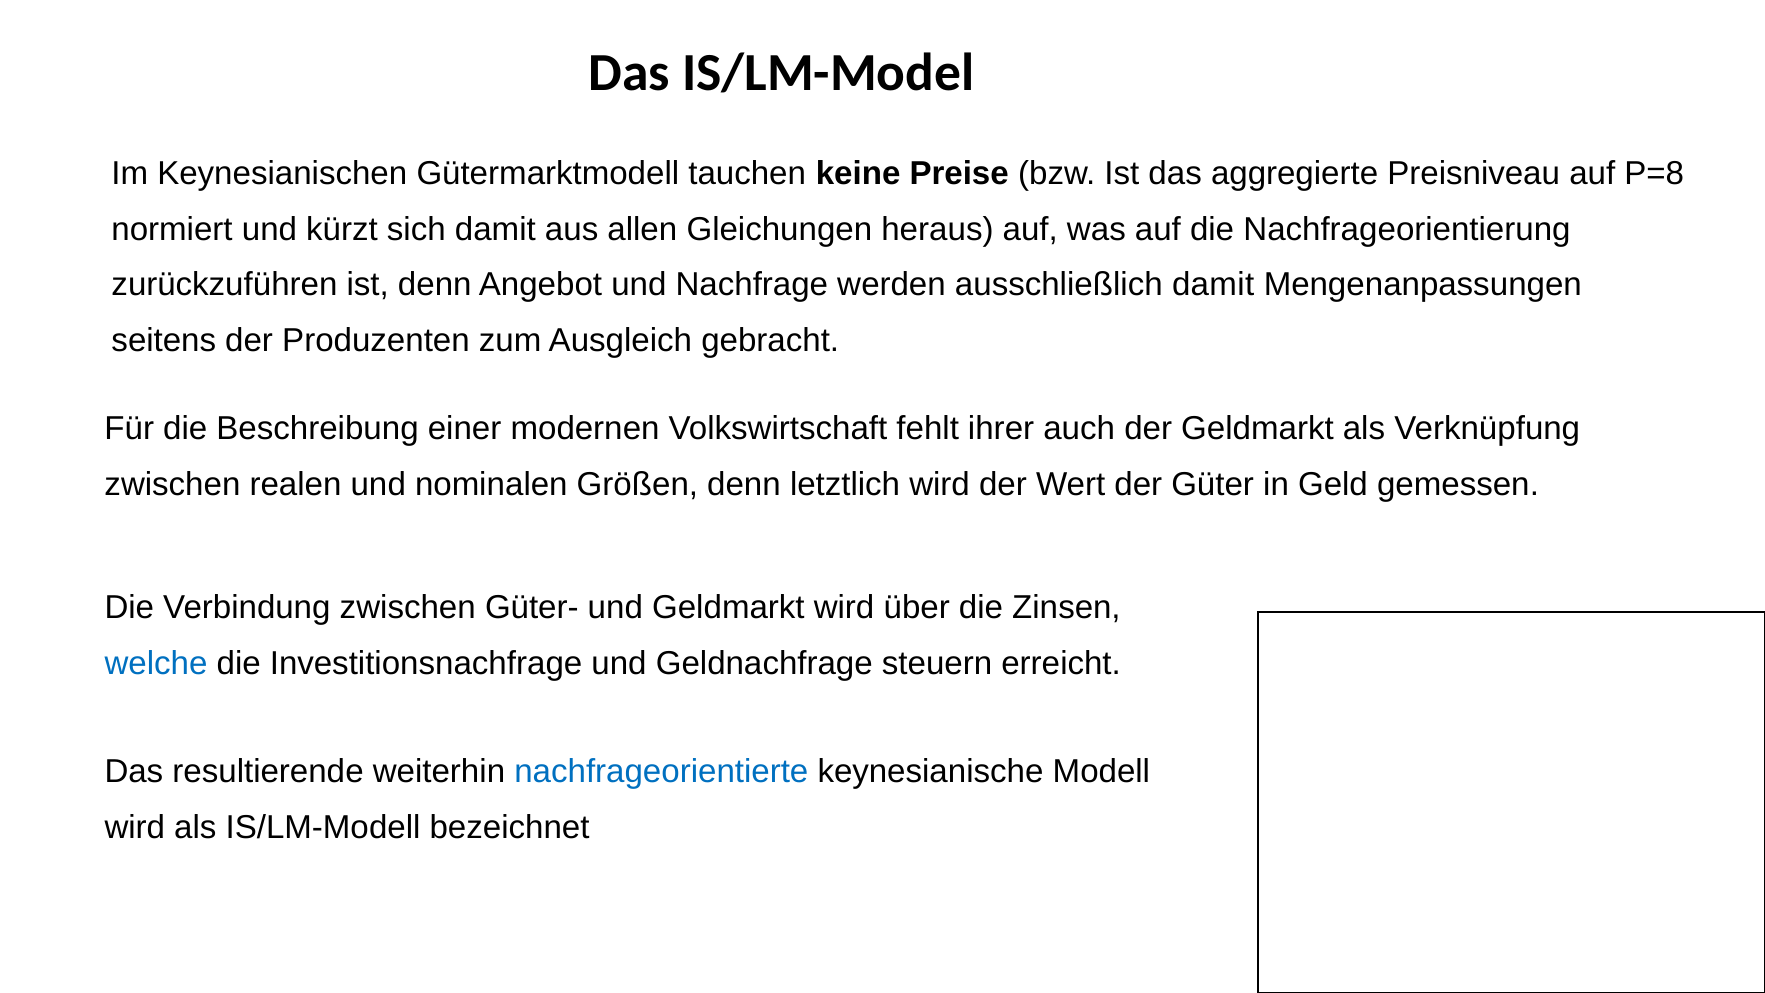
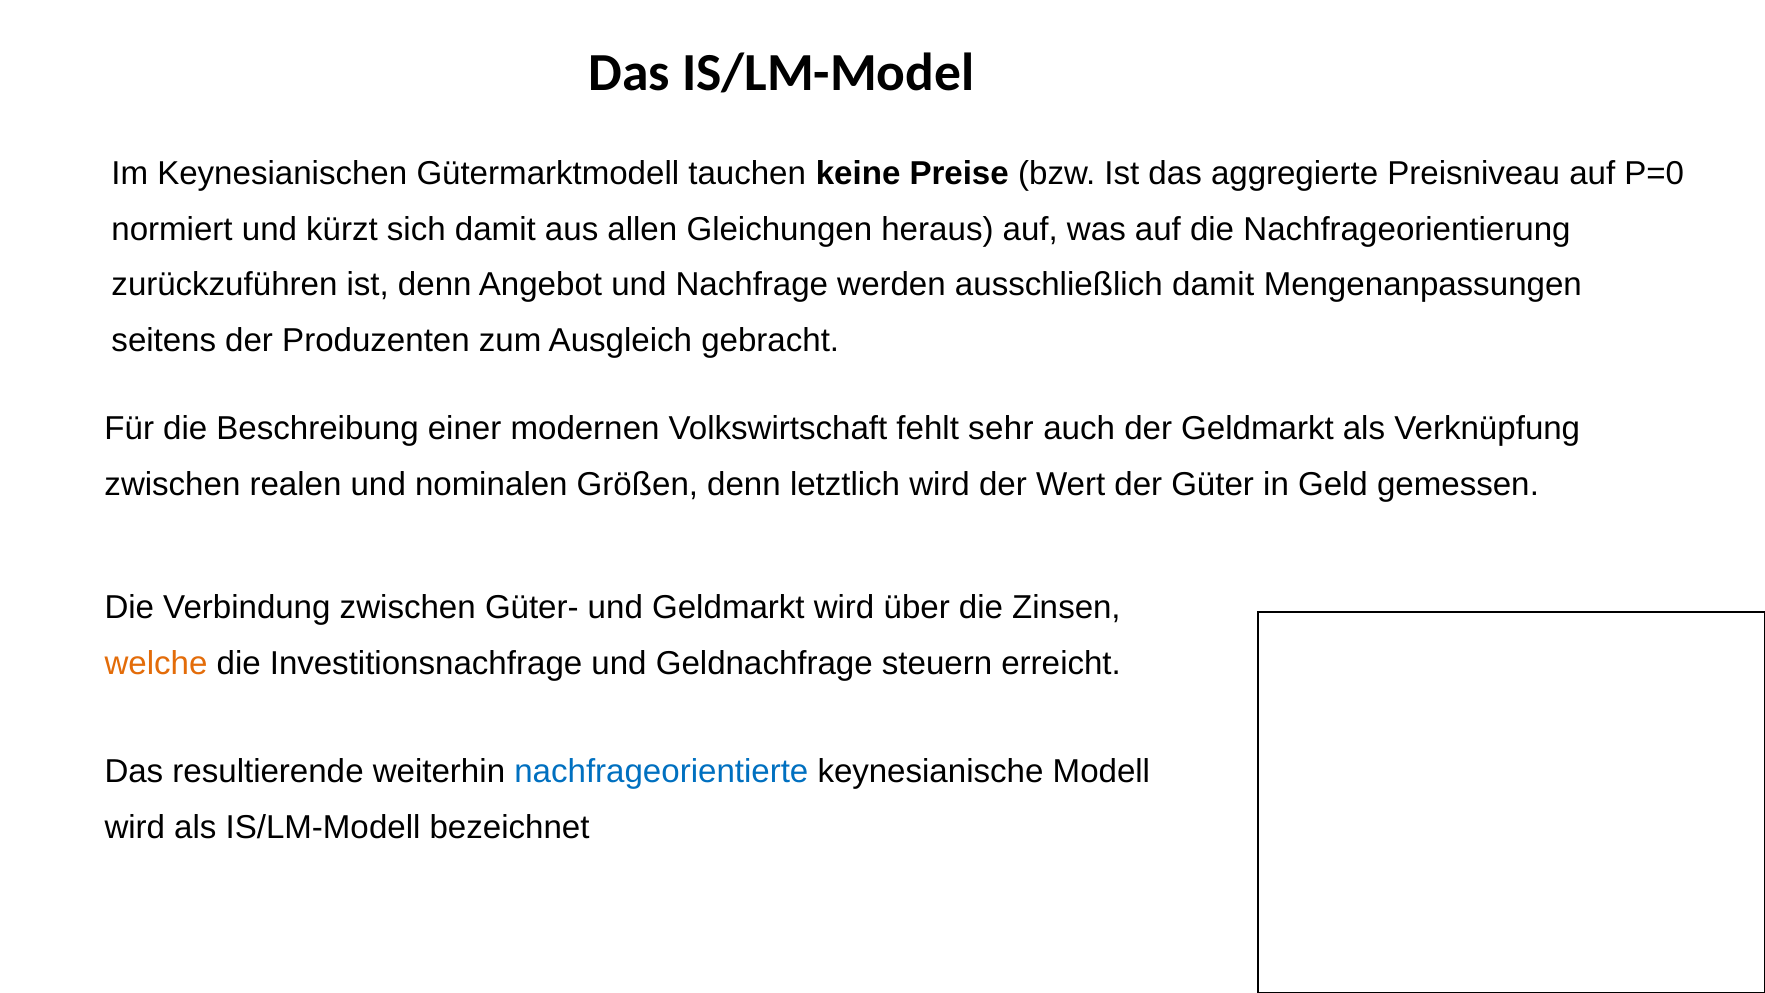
P=8: P=8 -> P=0 (1654, 174)
ihrer: ihrer -> sehr (1001, 428)
welche colour: blue -> orange (156, 663)
